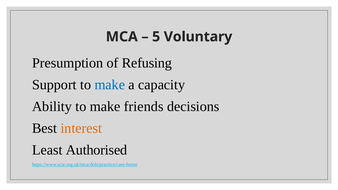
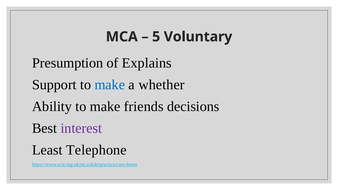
Refusing: Refusing -> Explains (147, 63)
capacity: capacity -> whether (162, 85)
interest colour: orange -> purple (81, 128)
Authorised: Authorised -> Telephone (96, 150)
